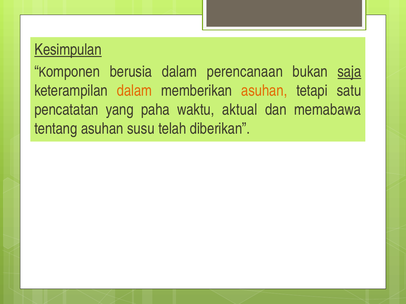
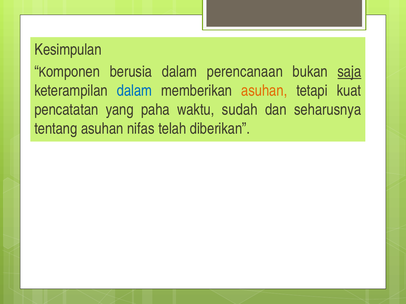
Kesimpulan underline: present -> none (68, 50)
dalam colour: orange -> blue (134, 91)
satu: satu -> kuat (349, 91)
aktual: aktual -> sudah (240, 110)
memabawa: memabawa -> seharusnya (328, 110)
susu: susu -> nifas (141, 129)
